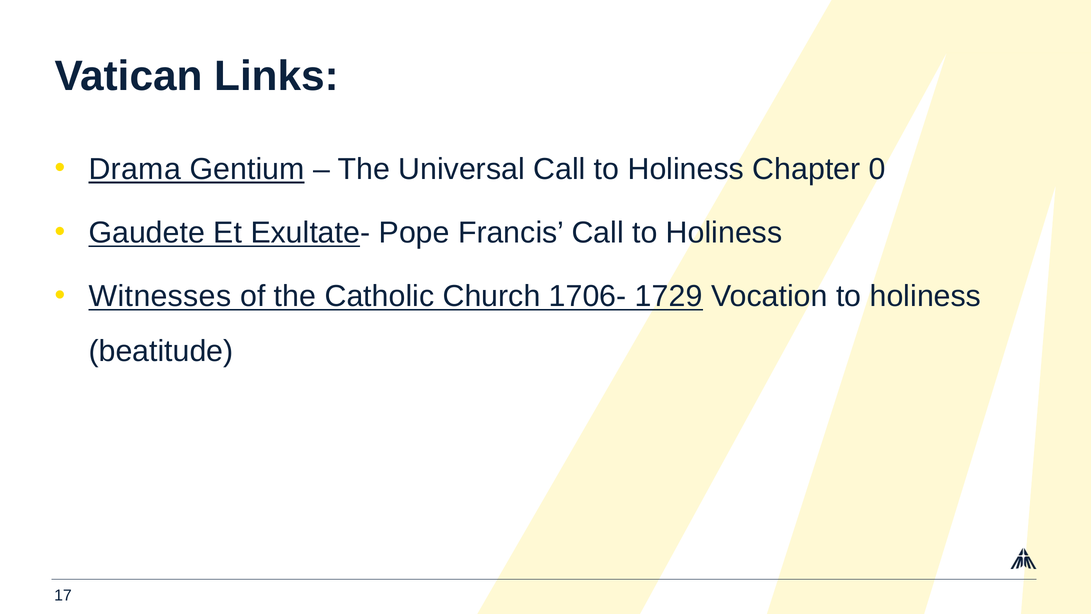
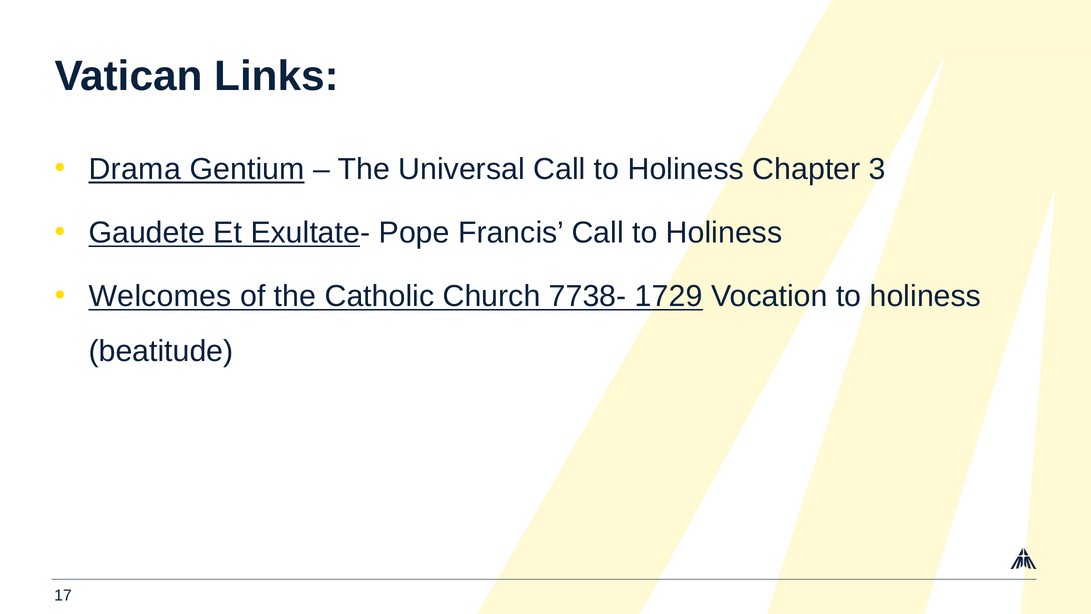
0: 0 -> 3 (877, 169)
Witnesses: Witnesses -> Welcomes (160, 296)
1706-: 1706- -> 7738- (588, 296)
